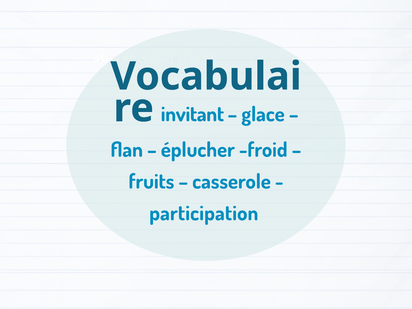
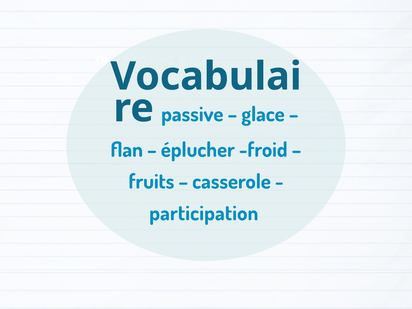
invitant: invitant -> passive (192, 114)
